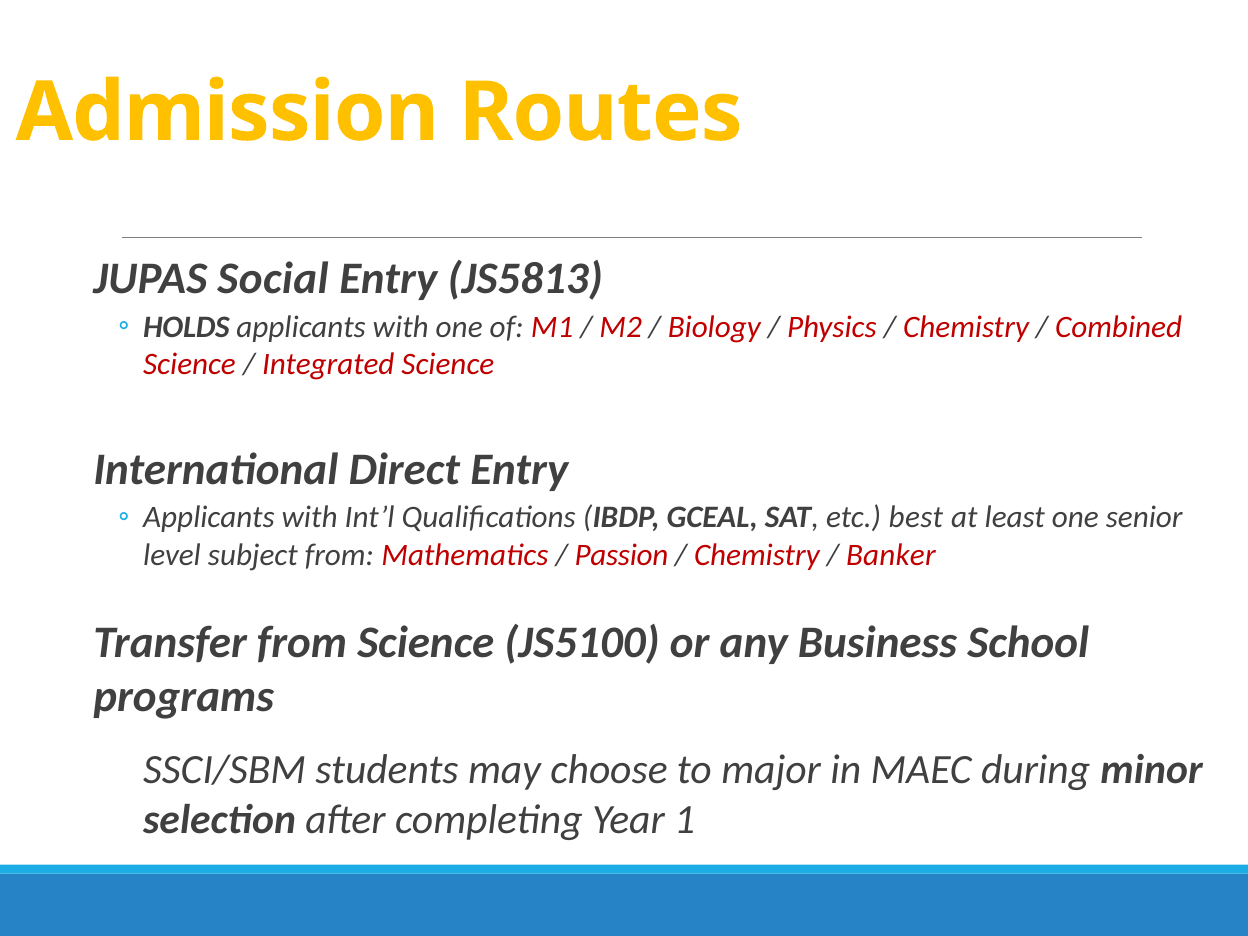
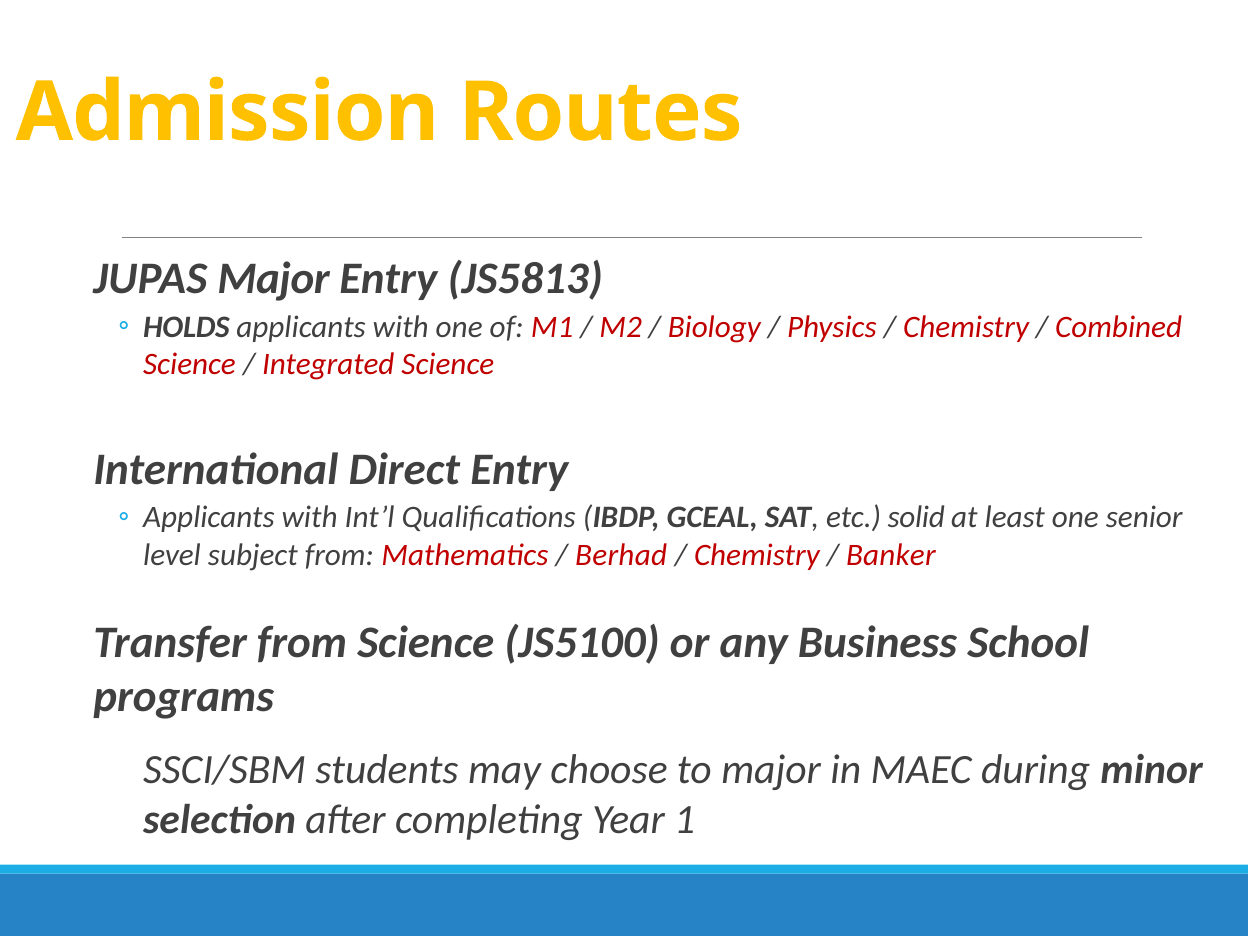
JUPAS Social: Social -> Major (273, 278)
best: best -> solid (916, 518)
Passion: Passion -> Berhad (621, 555)
